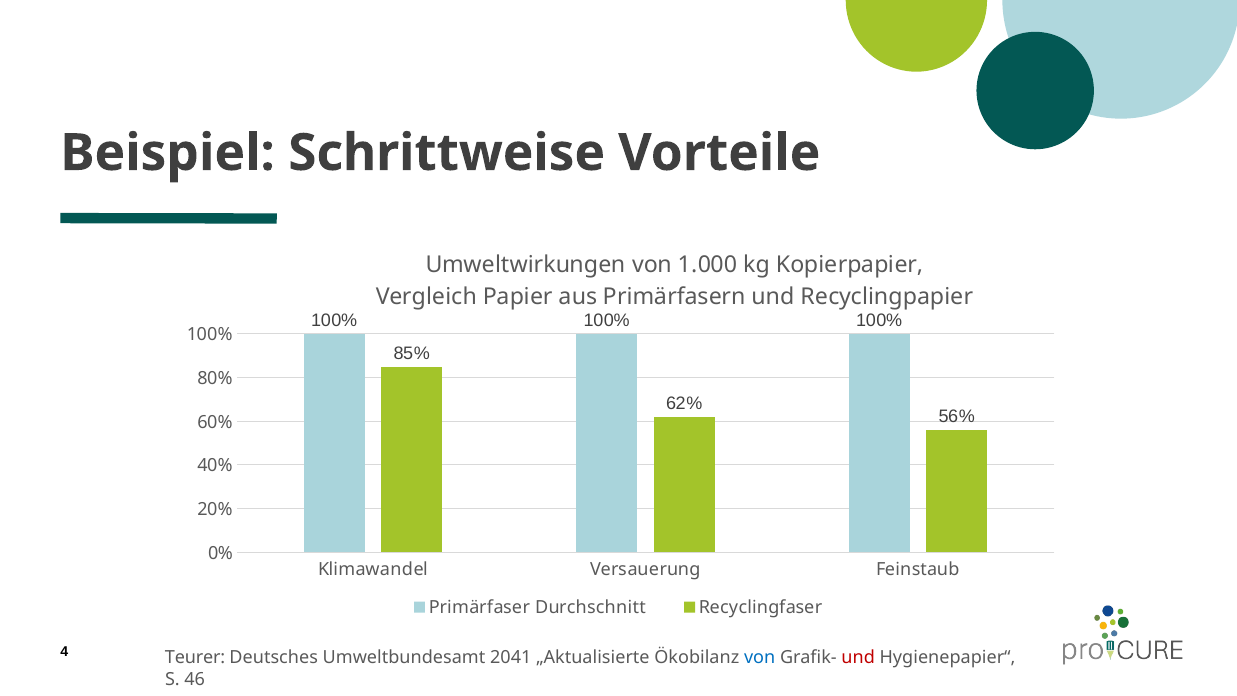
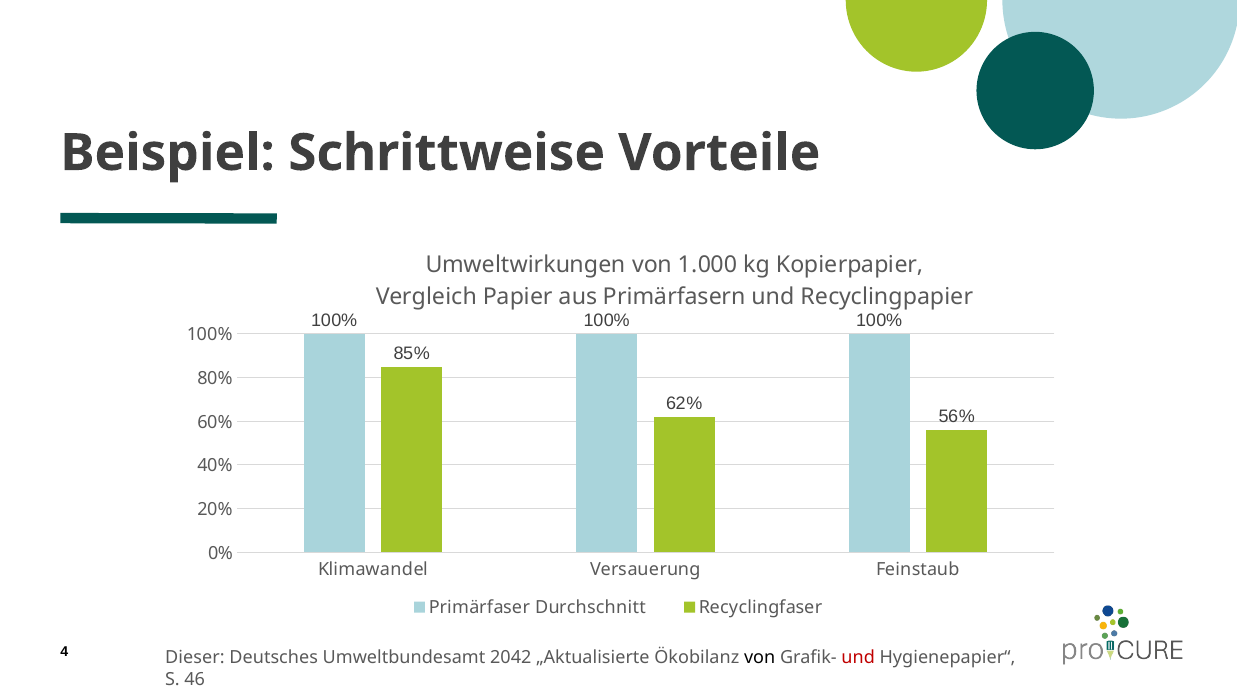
Teurer: Teurer -> Dieser (195, 658)
2041: 2041 -> 2042 (511, 658)
von colour: blue -> black (760, 658)
